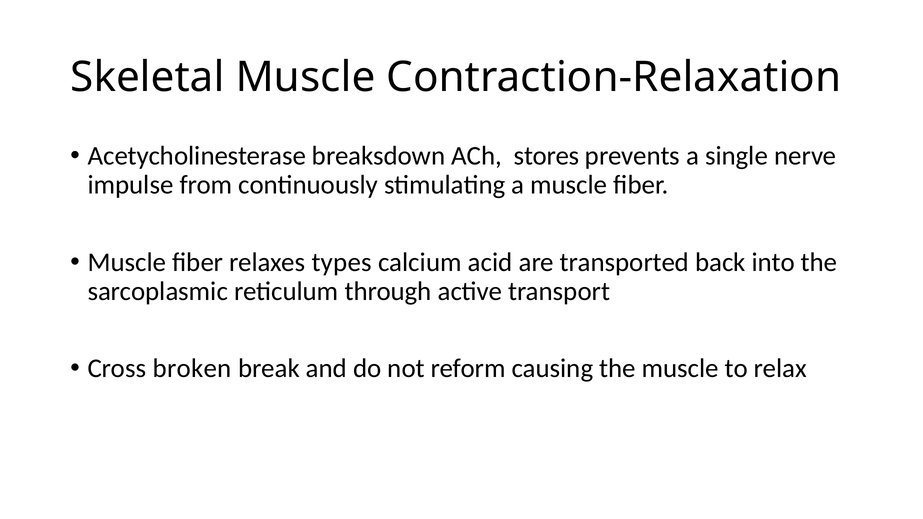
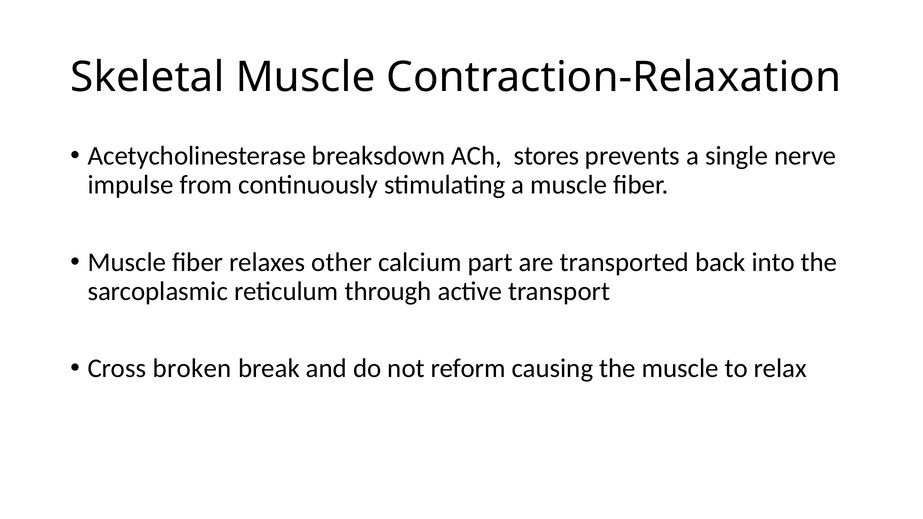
types: types -> other (342, 262)
acid: acid -> part (490, 262)
